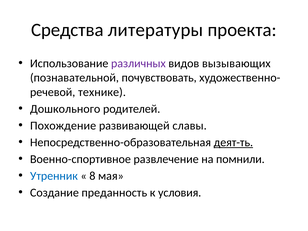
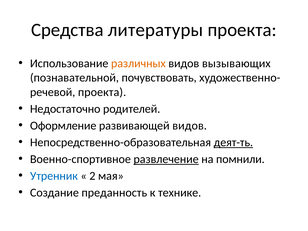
различных colour: purple -> orange (138, 63)
технике: технике -> проекта (102, 92)
Дошкольного: Дошкольного -> Недостаточно (65, 109)
Похождение: Похождение -> Оформление (63, 126)
развивающей славы: славы -> видов (190, 126)
развлечение underline: none -> present (166, 159)
8: 8 -> 2 (92, 176)
условия: условия -> технике (180, 193)
